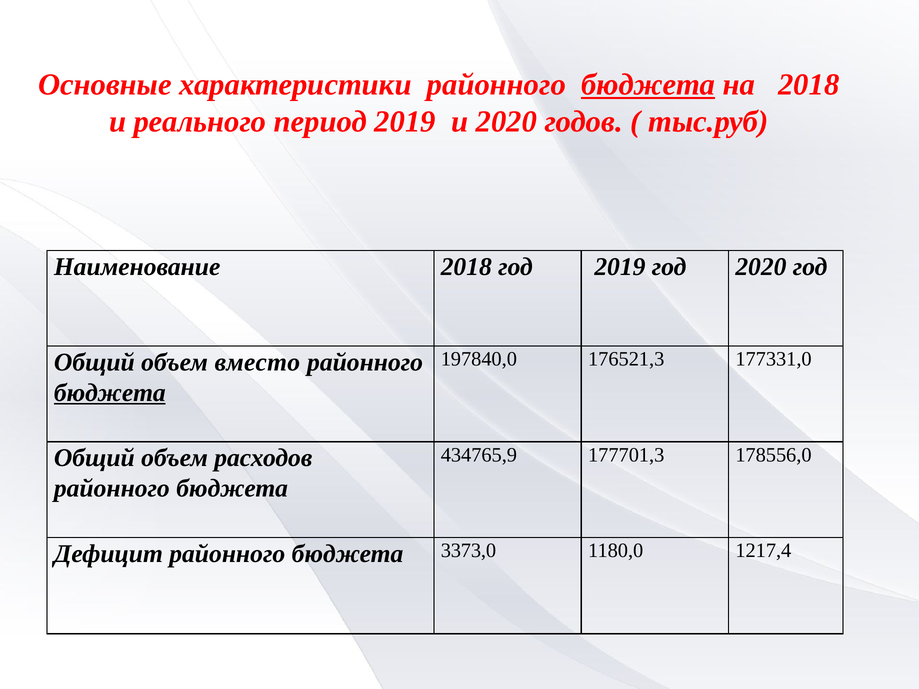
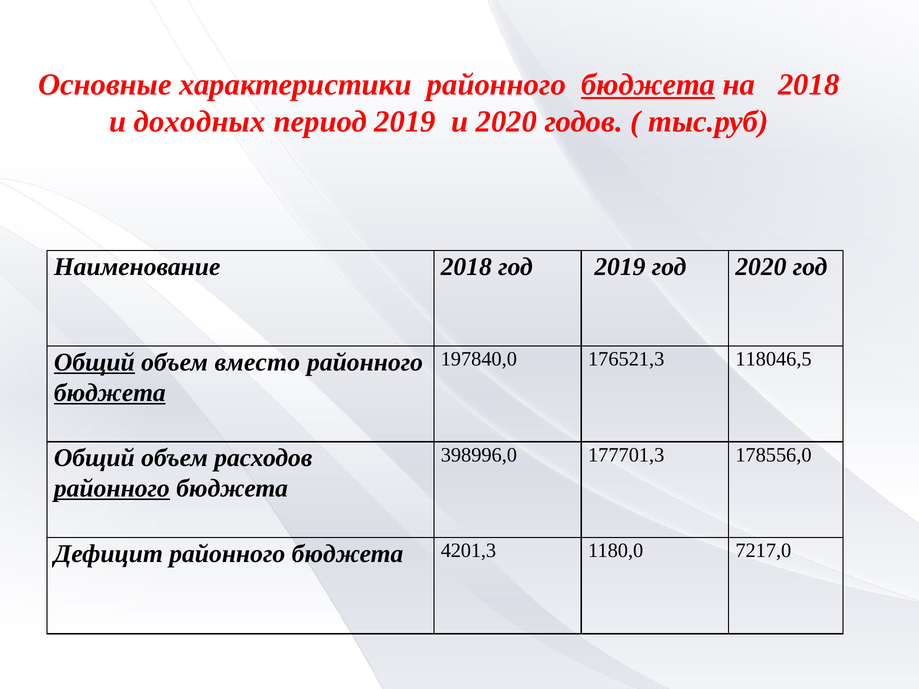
реального: реального -> доходных (200, 122)
177331,0: 177331,0 -> 118046,5 (774, 359)
Общий underline: none -> present (94, 363)
434765,9: 434765,9 -> 398996,0 (479, 455)
районного underline: none -> present (112, 489)
3373,0: 3373,0 -> 4201,3 (468, 551)
1217,4: 1217,4 -> 7217,0 (763, 551)
